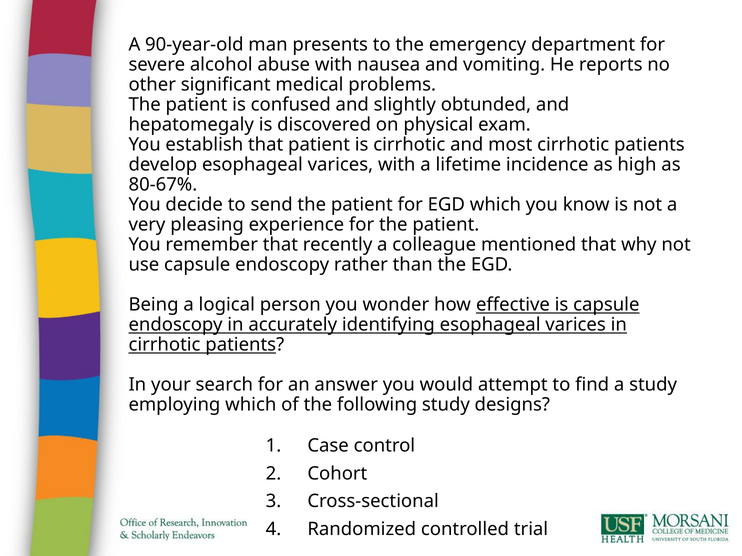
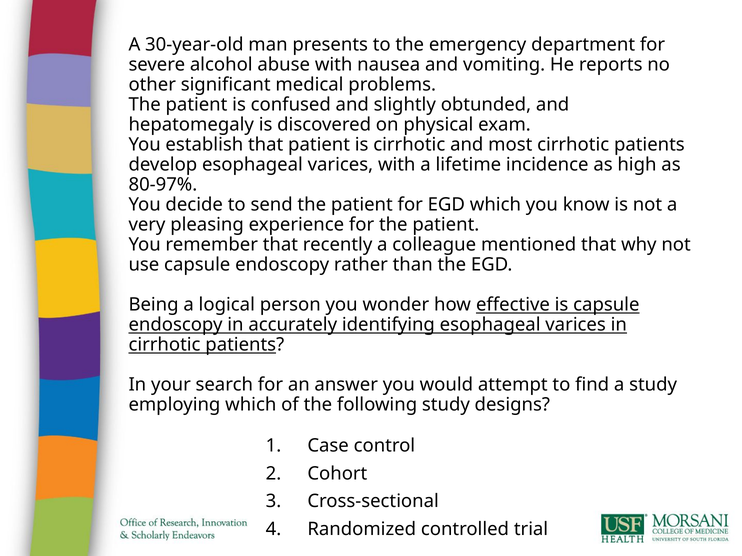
90-year-old: 90-year-old -> 30-year-old (194, 44)
80-67%: 80-67% -> 80-97% (163, 185)
